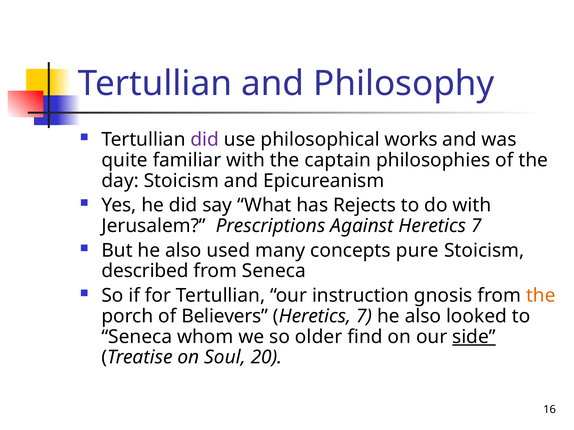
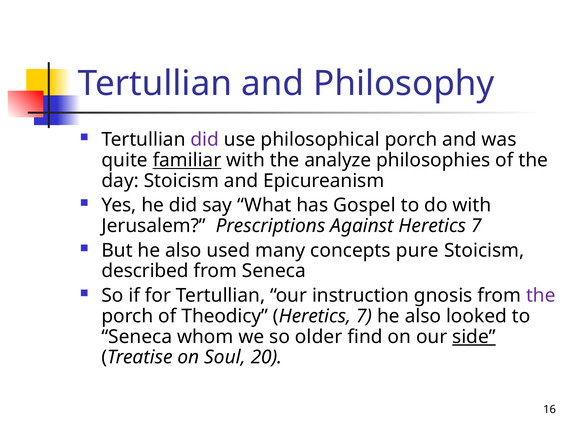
philosophical works: works -> porch (411, 140)
familiar underline: none -> present (187, 160)
captain: captain -> analyze (338, 160)
Rejects: Rejects -> Gospel (364, 206)
the colour: orange -> purple (541, 296)
Believers: Believers -> Theodicy (225, 316)
